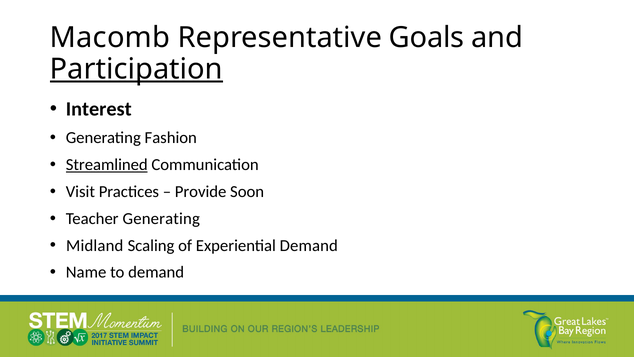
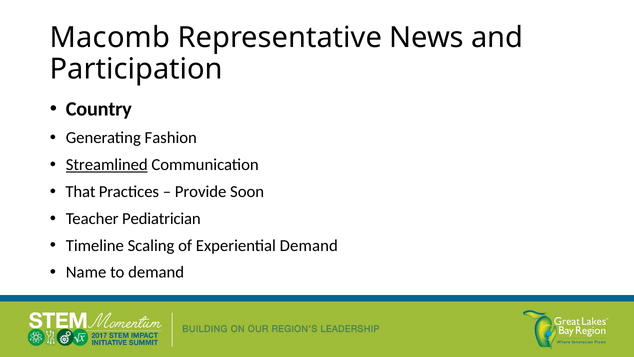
Goals: Goals -> News (427, 38)
Participation underline: present -> none (136, 69)
Interest: Interest -> Country (99, 109)
Visit: Visit -> That (80, 191)
Teacher Generating: Generating -> Pediatrician (161, 218)
Midland: Midland -> Timeline (95, 245)
